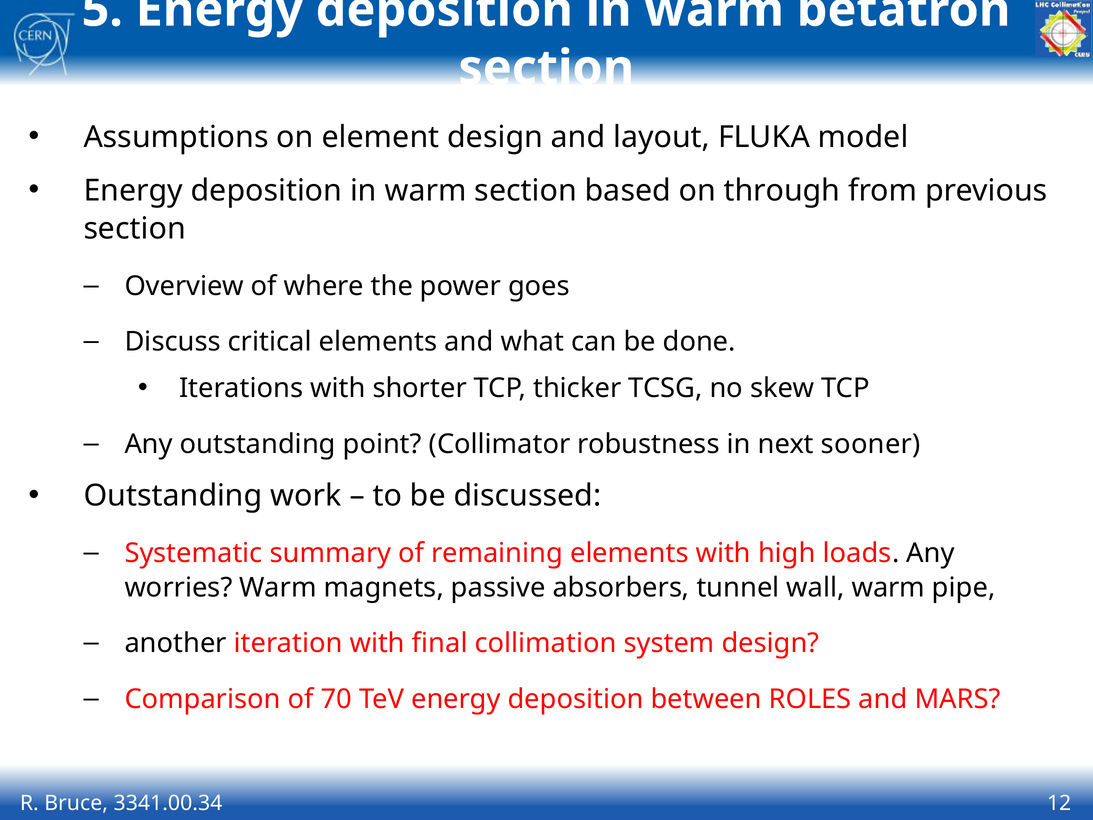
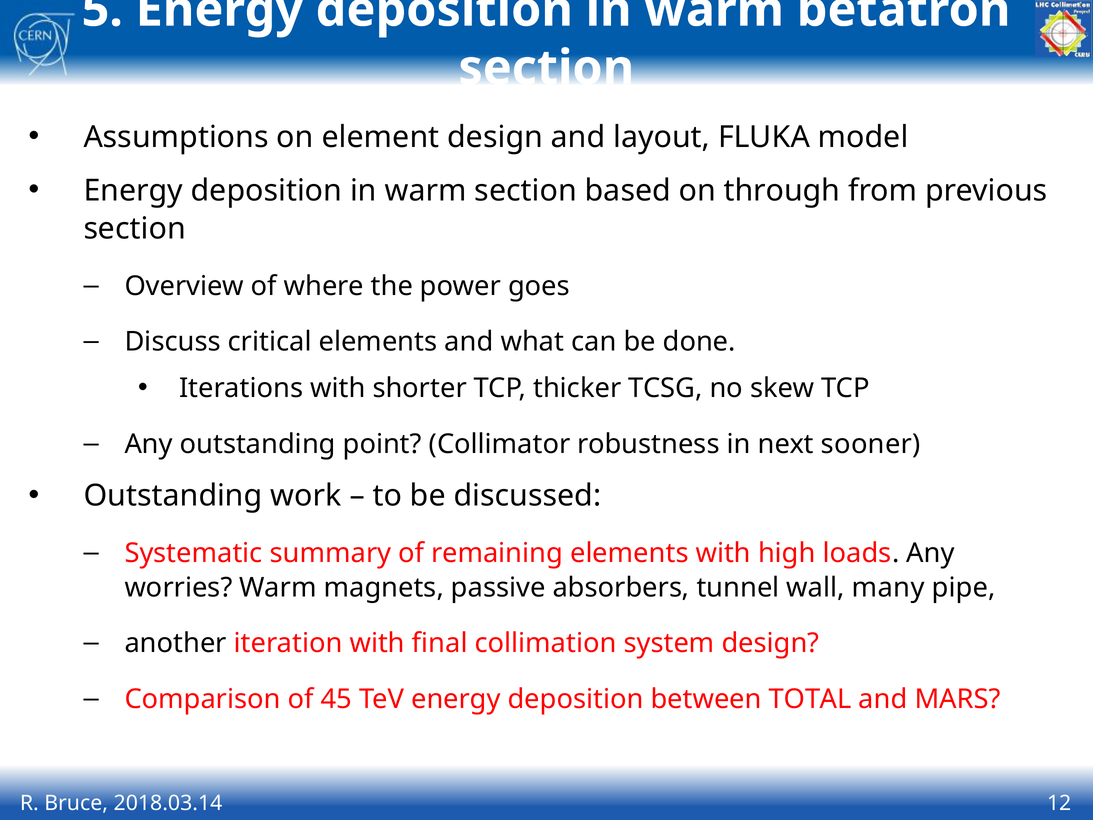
wall warm: warm -> many (888, 588)
70: 70 -> 45 (336, 699)
ROLES: ROLES -> TOTAL (810, 699)
3341.00.34: 3341.00.34 -> 2018.03.14 (168, 803)
